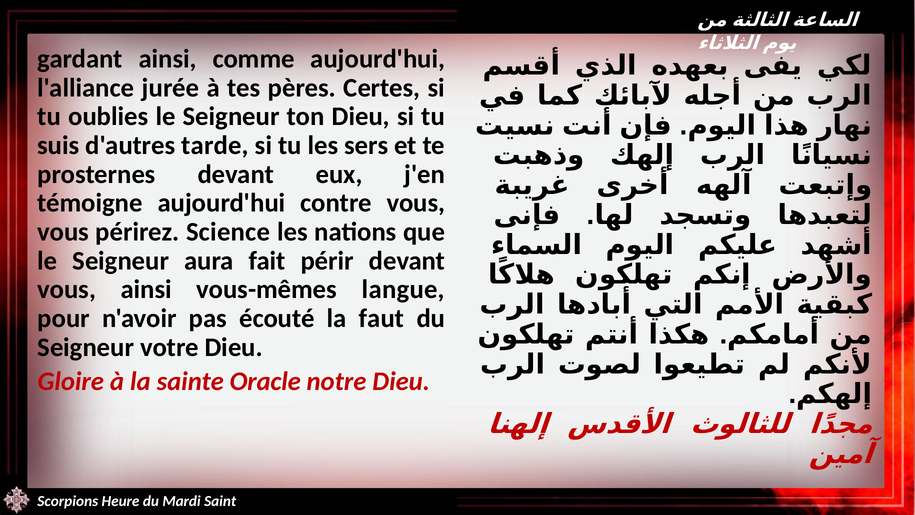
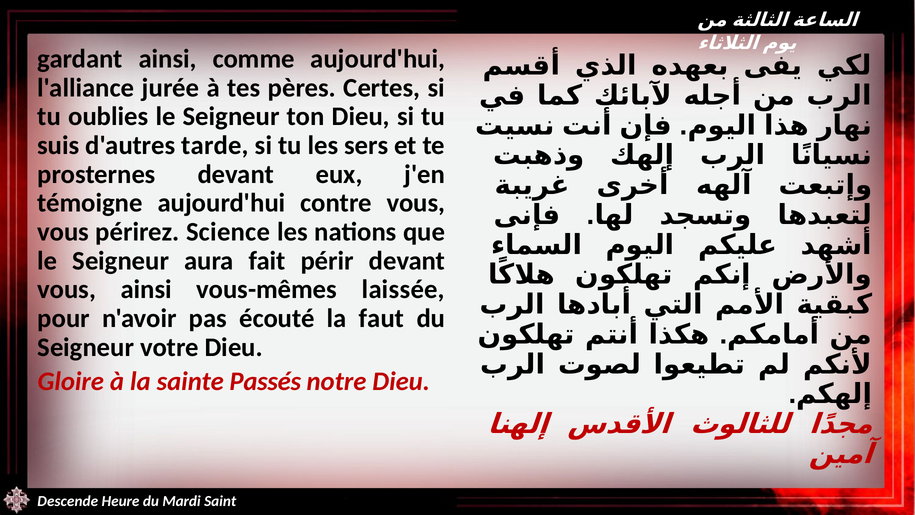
langue: langue -> laissée (403, 289)
Oracle: Oracle -> Passés (265, 381)
Scorpions: Scorpions -> Descende (68, 501)
